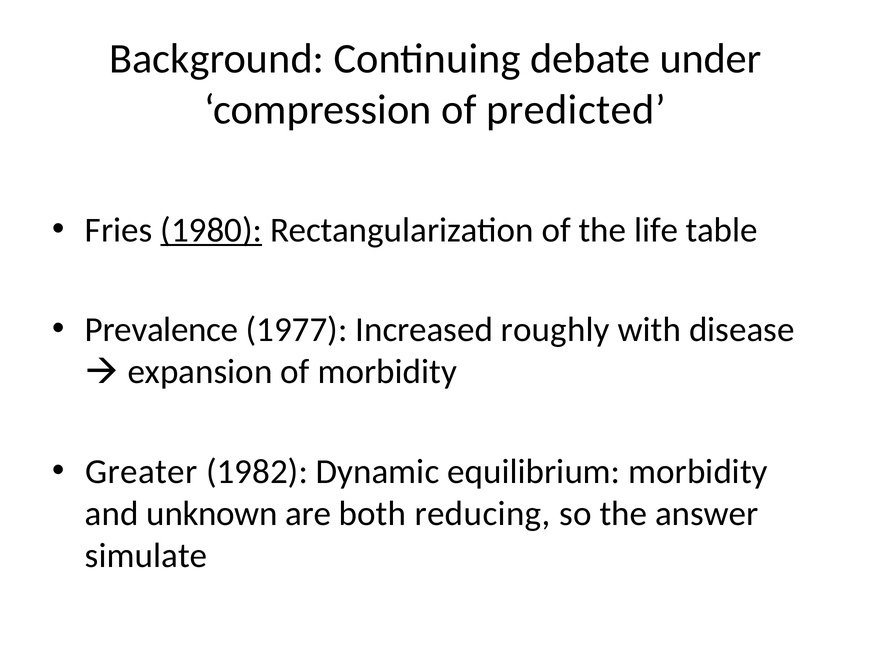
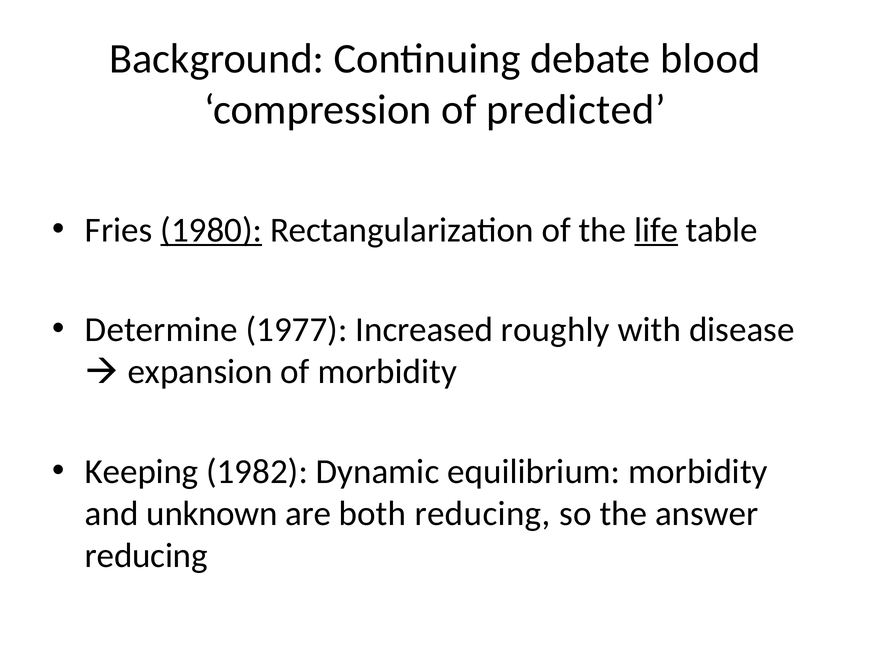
under: under -> blood (710, 59)
life underline: none -> present (656, 230)
Prevalence: Prevalence -> Determine (161, 330)
Greater: Greater -> Keeping (142, 472)
simulate: simulate -> reducing (146, 556)
